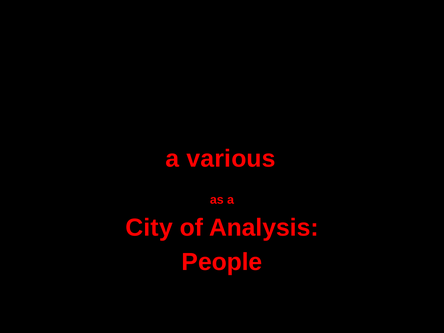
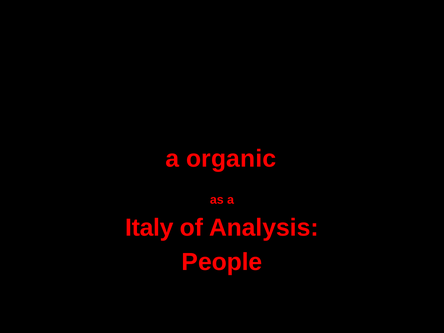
various: various -> organic (231, 159)
City: City -> Italy (149, 228)
